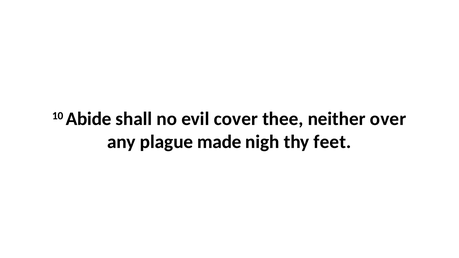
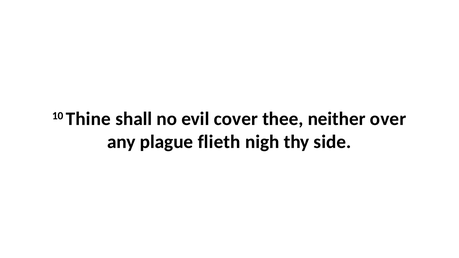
Abide: Abide -> Thine (88, 119)
made: made -> flieth (219, 142)
feet: feet -> side (332, 142)
